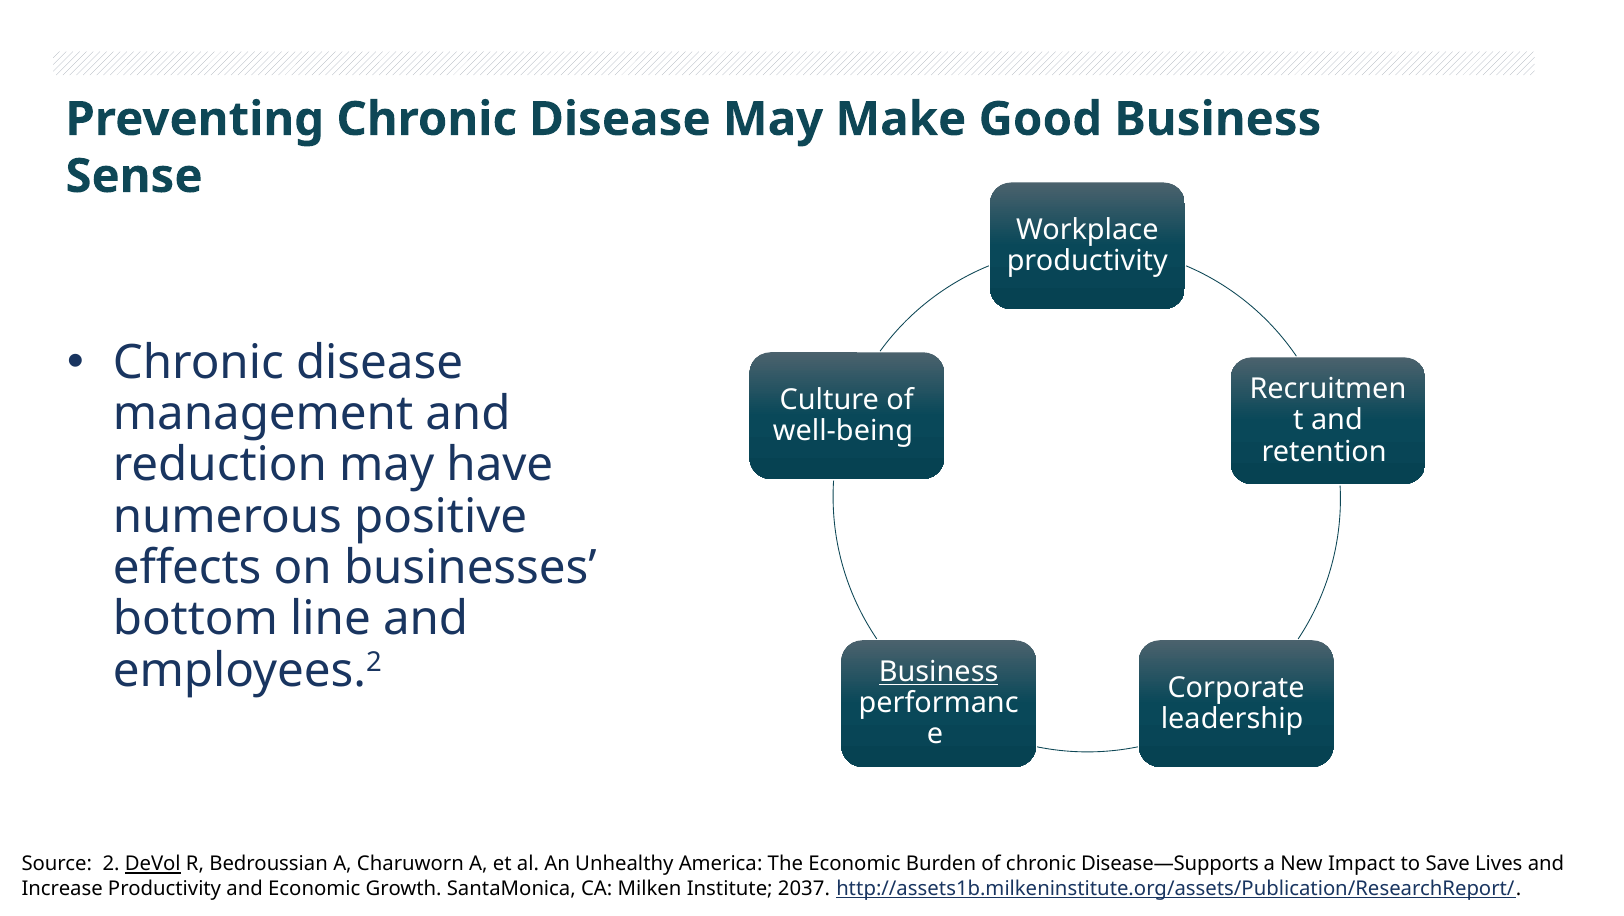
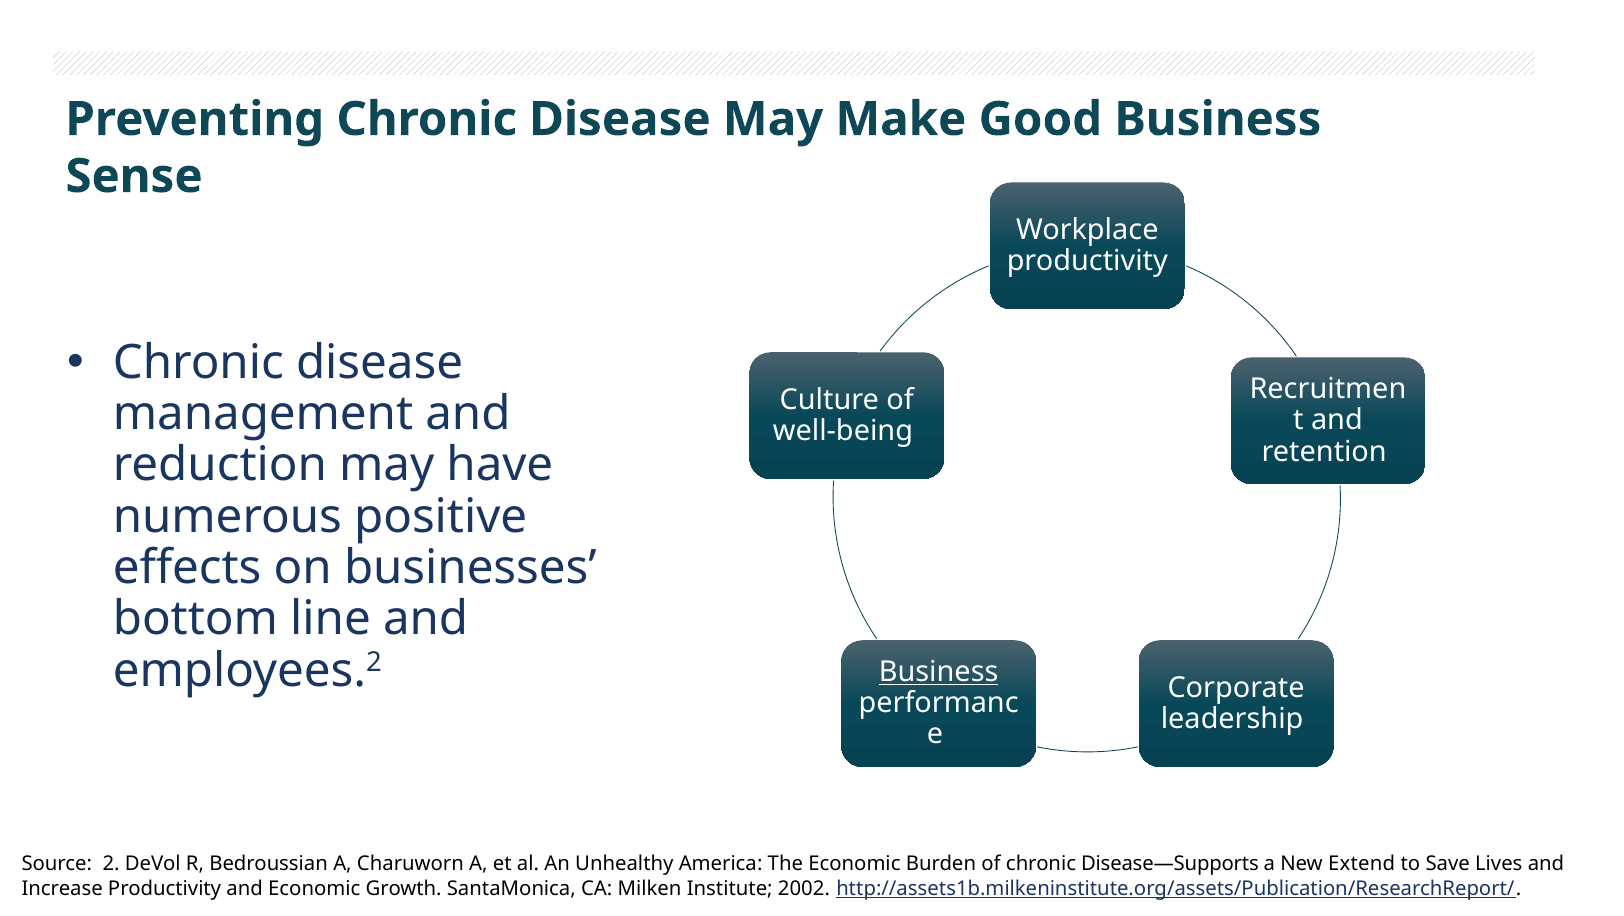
DeVol underline: present -> none (153, 864)
Impact: Impact -> Extend (1362, 864)
2037: 2037 -> 2002 (804, 888)
